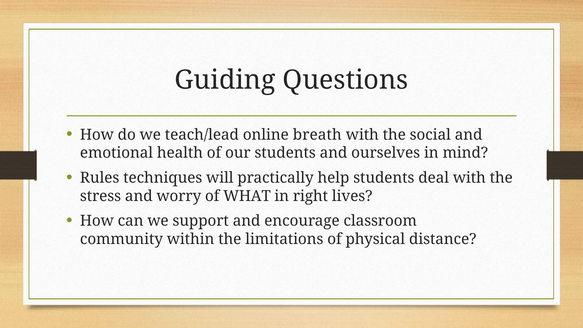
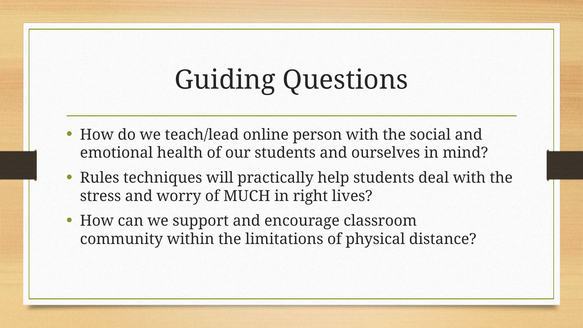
breath: breath -> person (317, 135)
WHAT: WHAT -> MUCH (247, 196)
